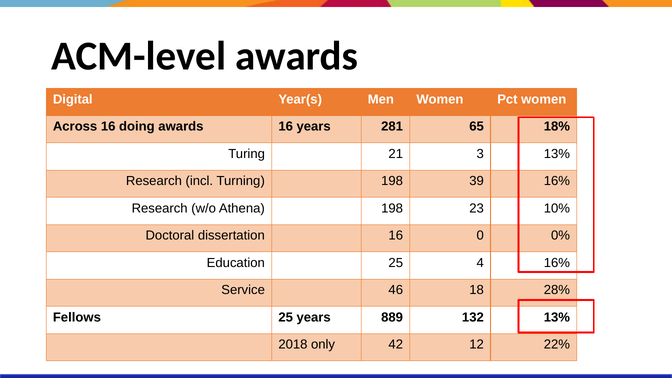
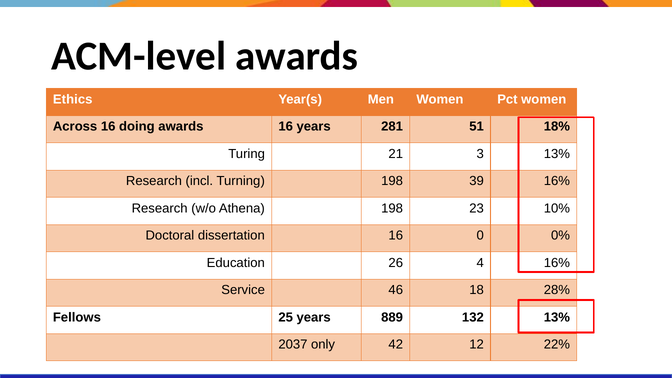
Digital: Digital -> Ethics (73, 99)
65: 65 -> 51 (477, 127)
Education 25: 25 -> 26 (396, 263)
2018: 2018 -> 2037 (293, 345)
